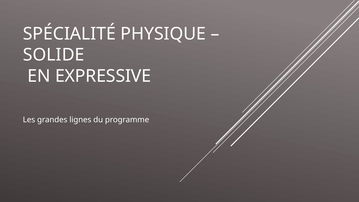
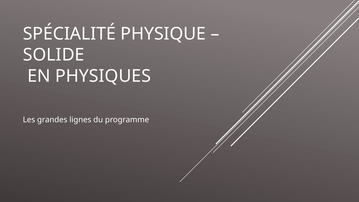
EXPRESSIVE: EXPRESSIVE -> PHYSIQUES (103, 76)
